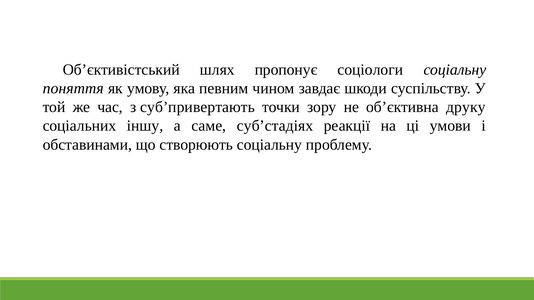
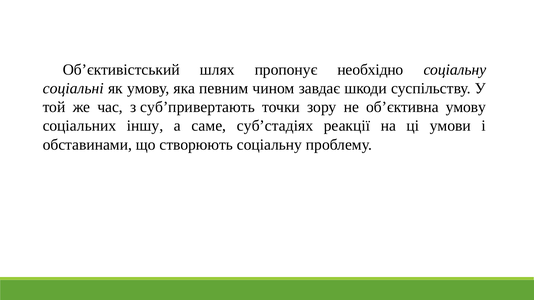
соціологи: соціологи -> необхідно (370, 70)
поняття: поняття -> соціальні (73, 89)
об’єктивна друку: друку -> умову (466, 107)
